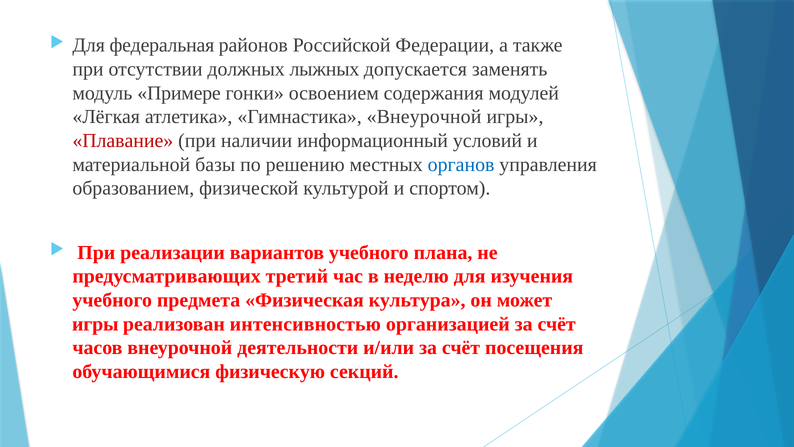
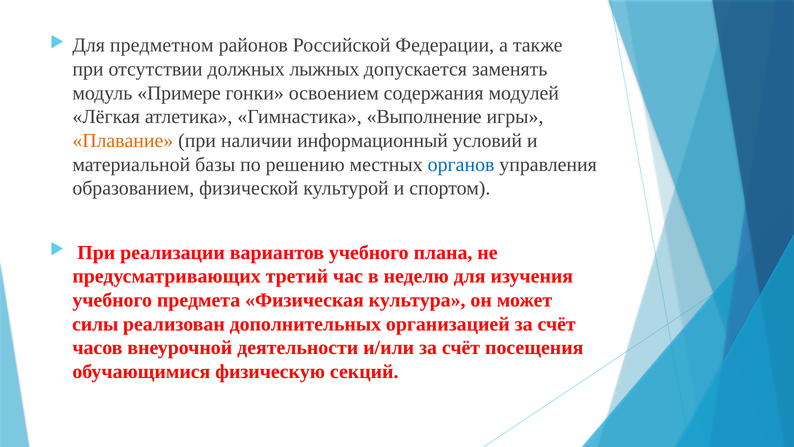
федеральная: федеральная -> предметном (162, 45)
Гимнастика Внеурочной: Внеурочной -> Выполнение (424, 117)
Плавание colour: red -> orange (123, 141)
игры: игры -> силы (95, 324)
интенсивностью: интенсивностью -> дополнительных (305, 324)
